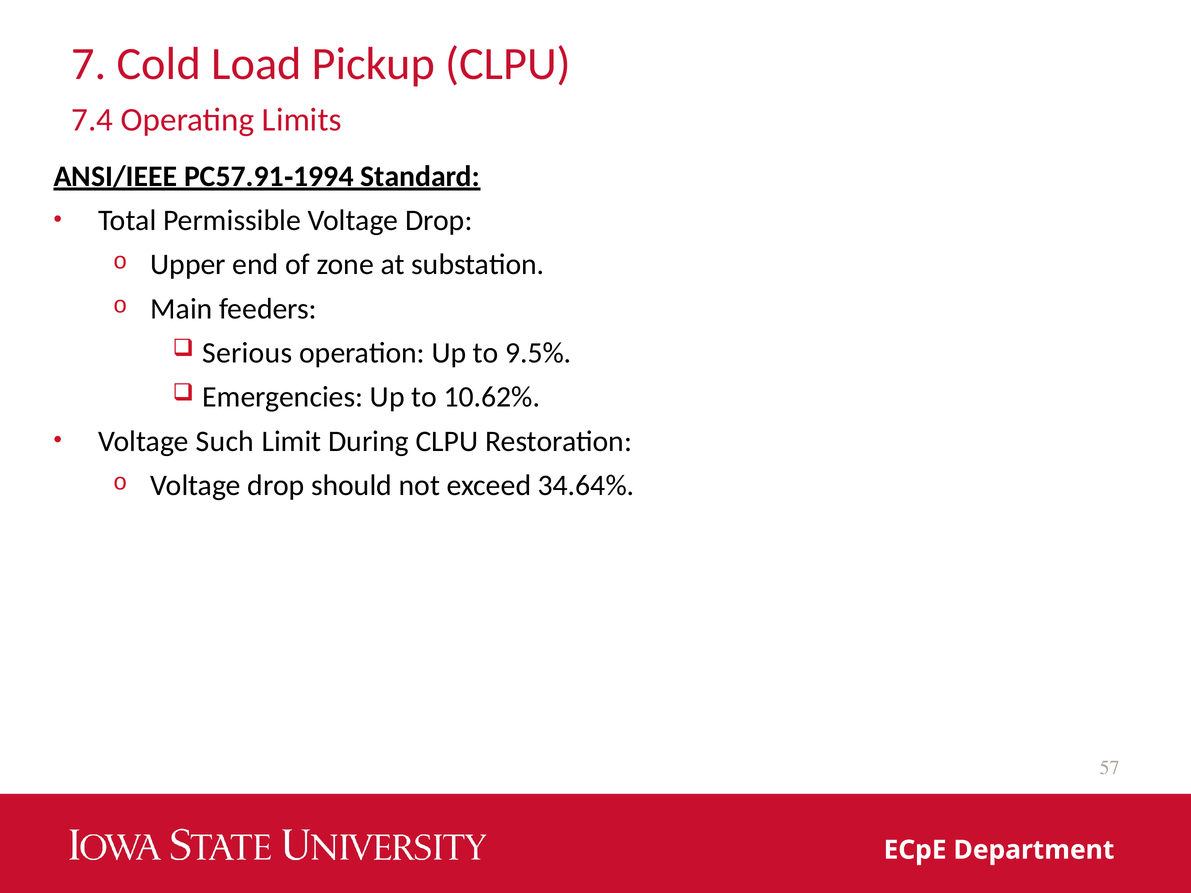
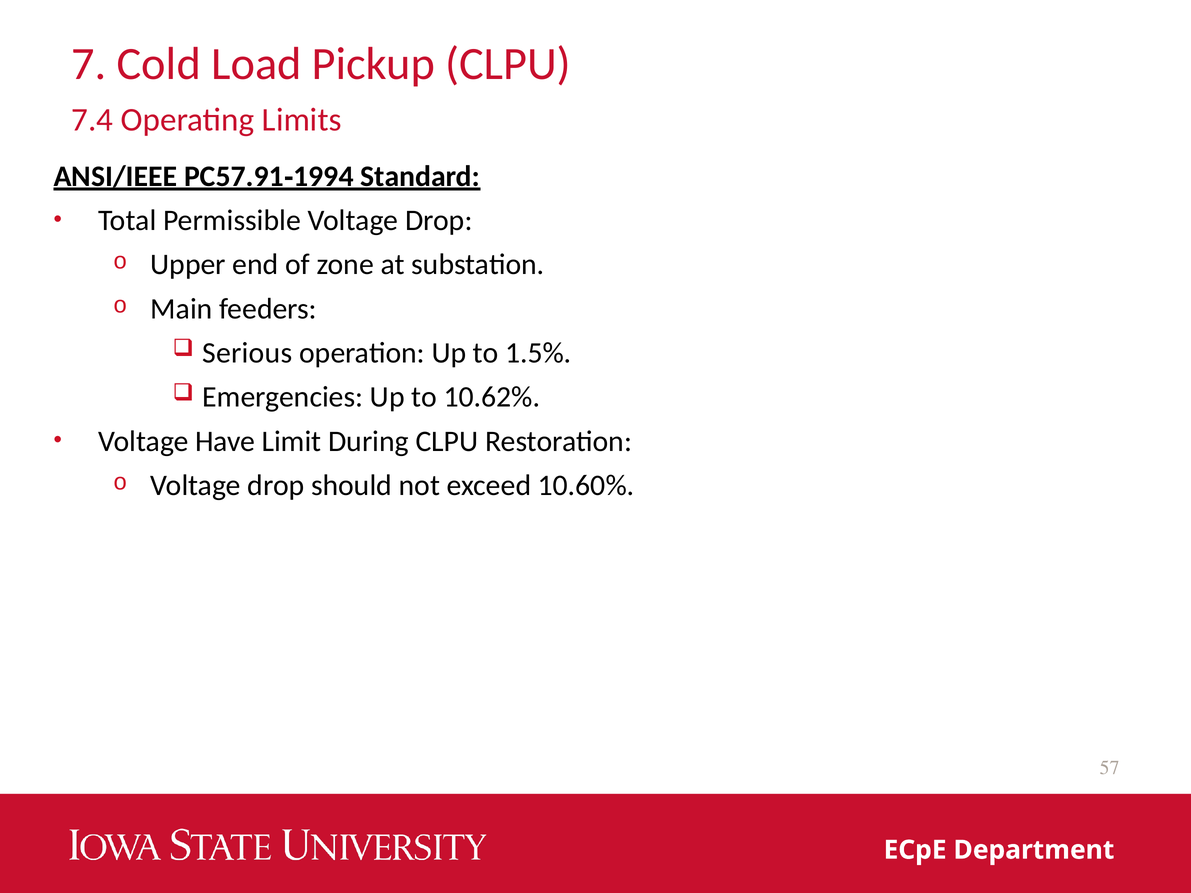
9.5%: 9.5% -> 1.5% (538, 353)
Such: Such -> Have (225, 441)
34.64%: 34.64% -> 10.60% (586, 486)
